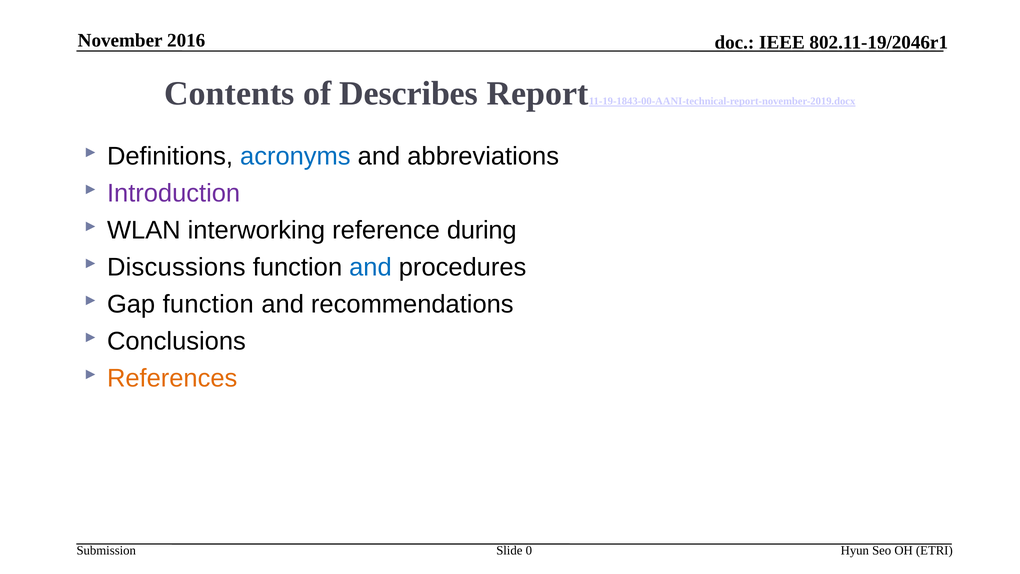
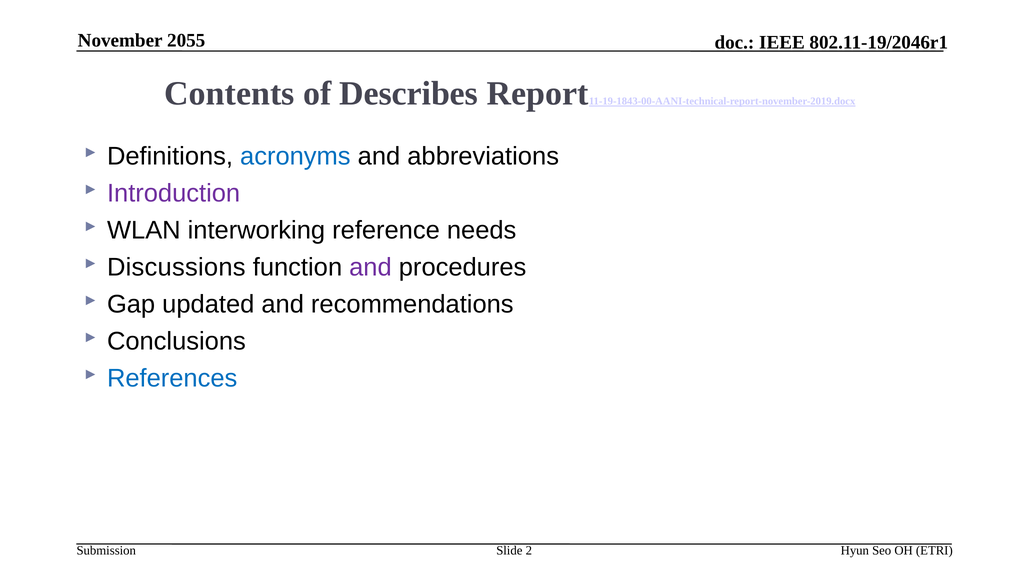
2016: 2016 -> 2055 (186, 41)
during: during -> needs (482, 230)
and colour: blue -> purple (370, 267)
Gap function: function -> updated (208, 304)
References colour: orange -> blue (172, 378)
0: 0 -> 2 (529, 550)
